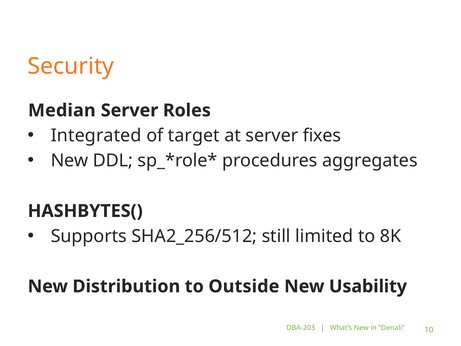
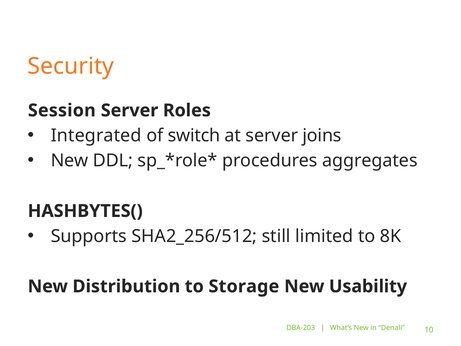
Median: Median -> Session (62, 110)
target: target -> switch (194, 135)
fixes: fixes -> joins (322, 135)
Outside: Outside -> Storage (244, 286)
